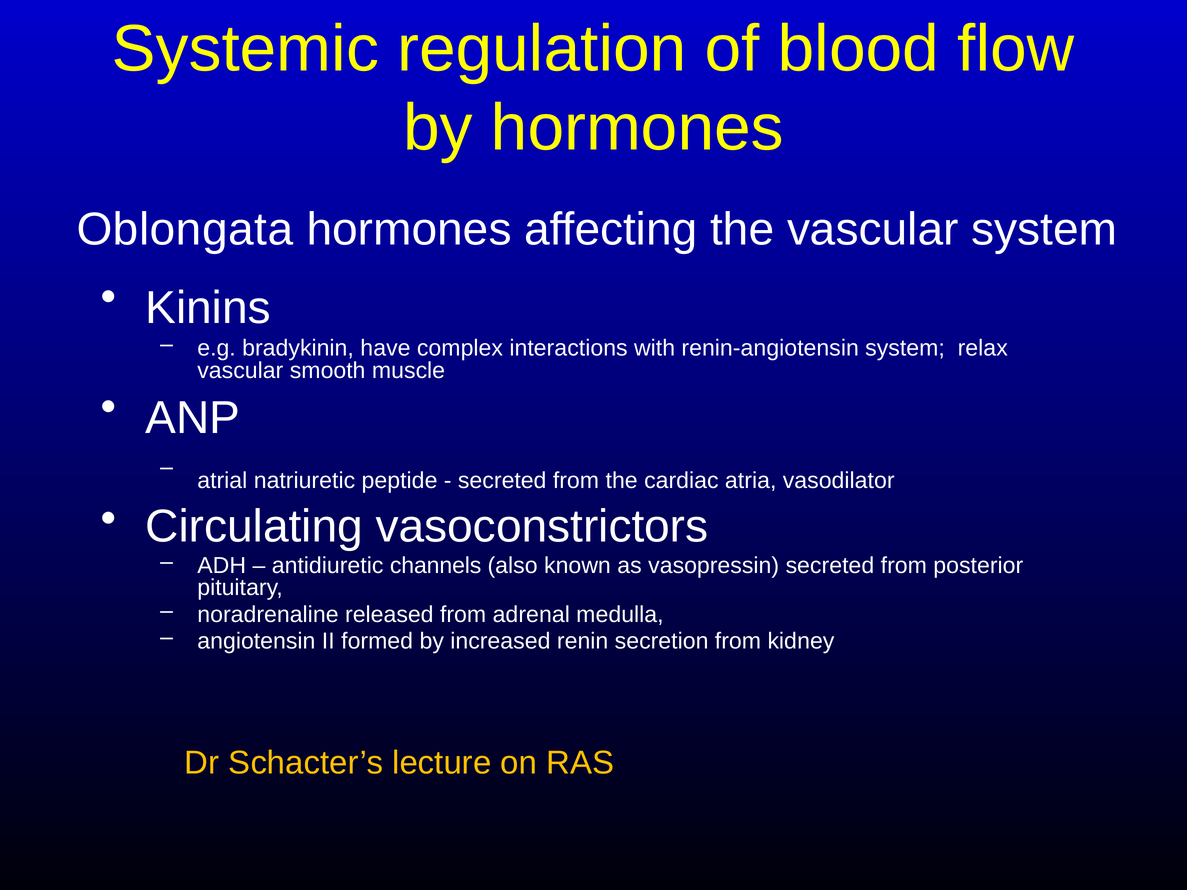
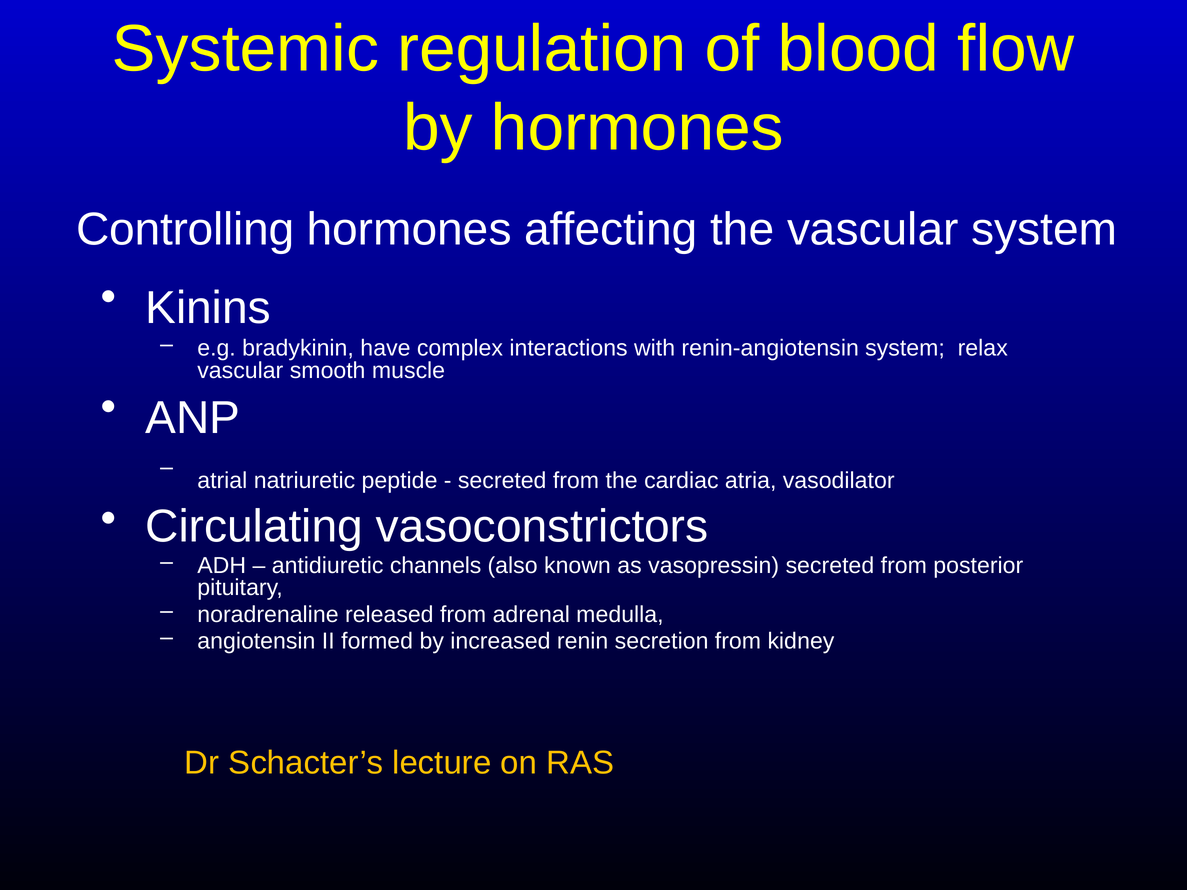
Oblongata: Oblongata -> Controlling (185, 229)
